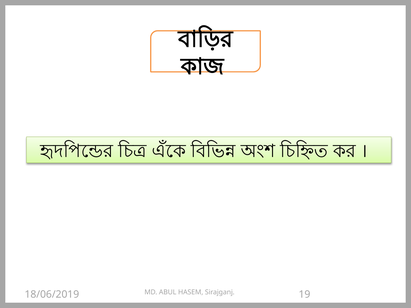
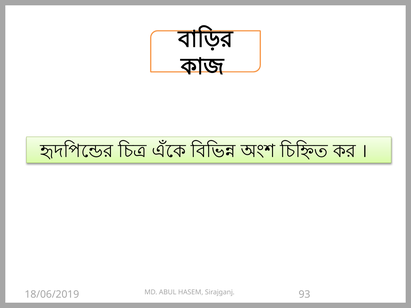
19: 19 -> 93 (304, 295)
